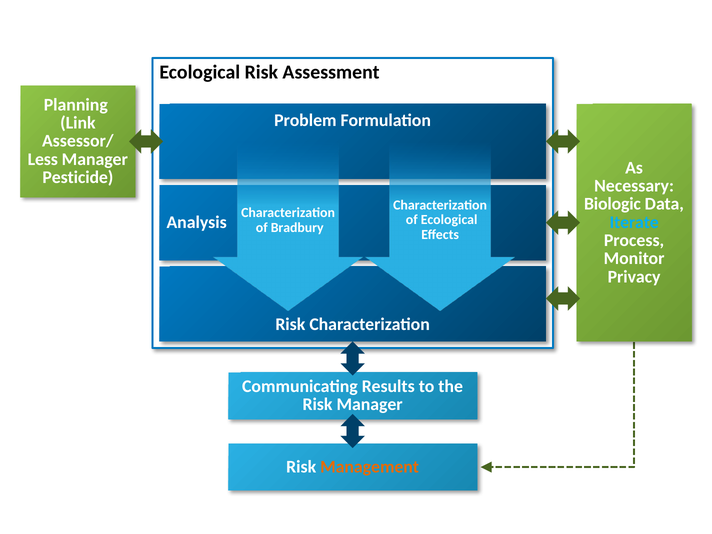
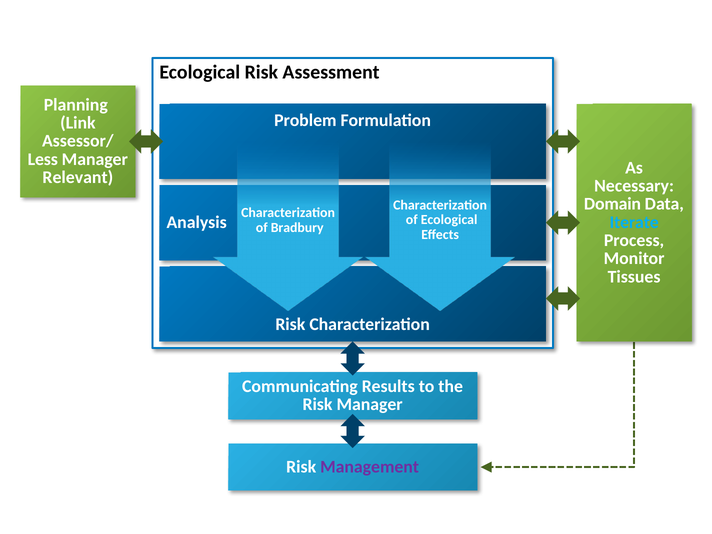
Pesticide: Pesticide -> Relevant (78, 177)
Biologic: Biologic -> Domain (612, 204)
Privacy: Privacy -> Tissues (634, 277)
Management colour: orange -> purple (370, 467)
